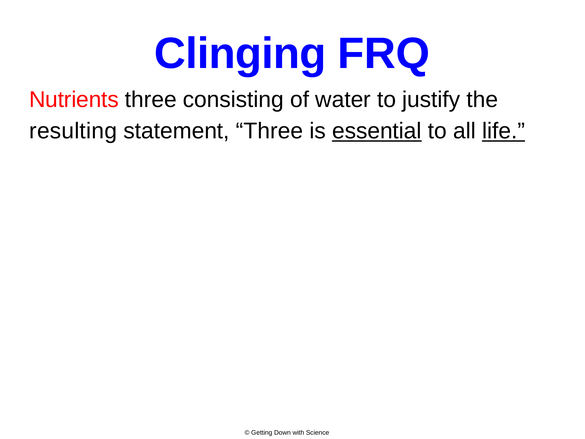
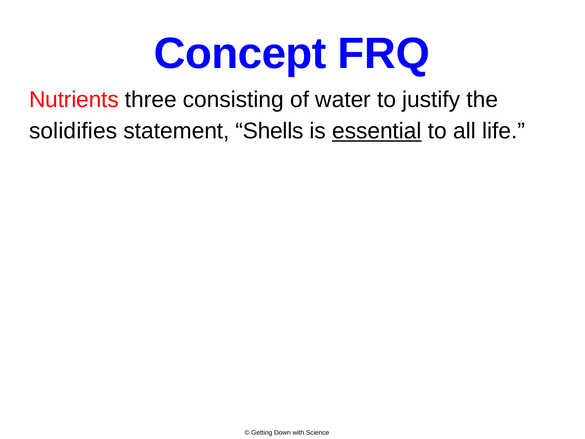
Clinging: Clinging -> Concept (240, 54)
resulting: resulting -> solidifies (73, 131)
statement Three: Three -> Shells (270, 131)
life underline: present -> none (504, 131)
